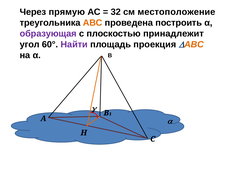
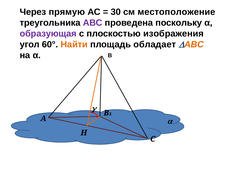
32: 32 -> 30 (116, 12)
АВС colour: orange -> purple (93, 23)
построить: построить -> поскольку (179, 23)
принадлежит: принадлежит -> изображения (174, 34)
Найти colour: purple -> orange (74, 45)
проекция: проекция -> обладает (155, 45)
